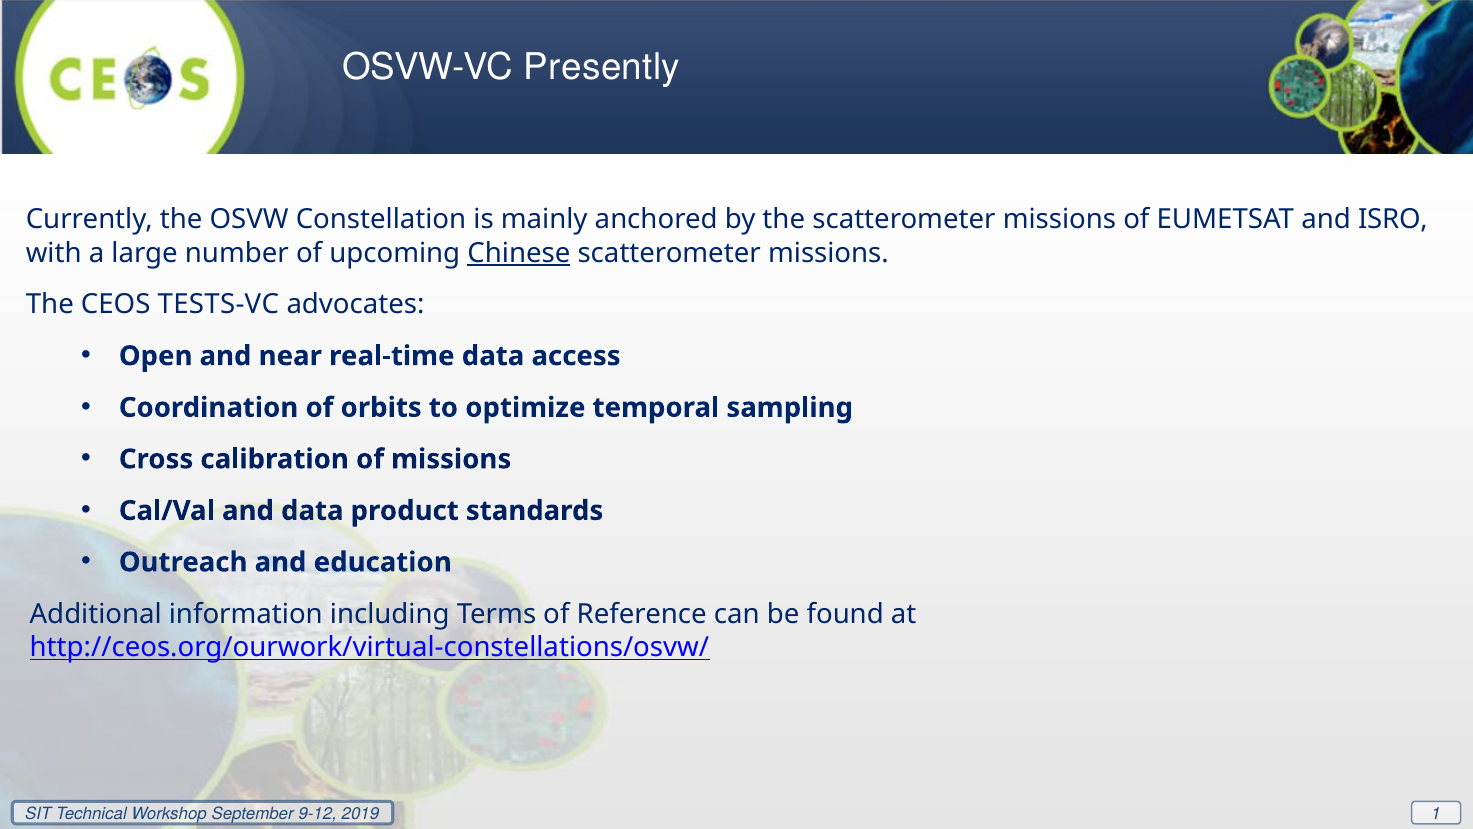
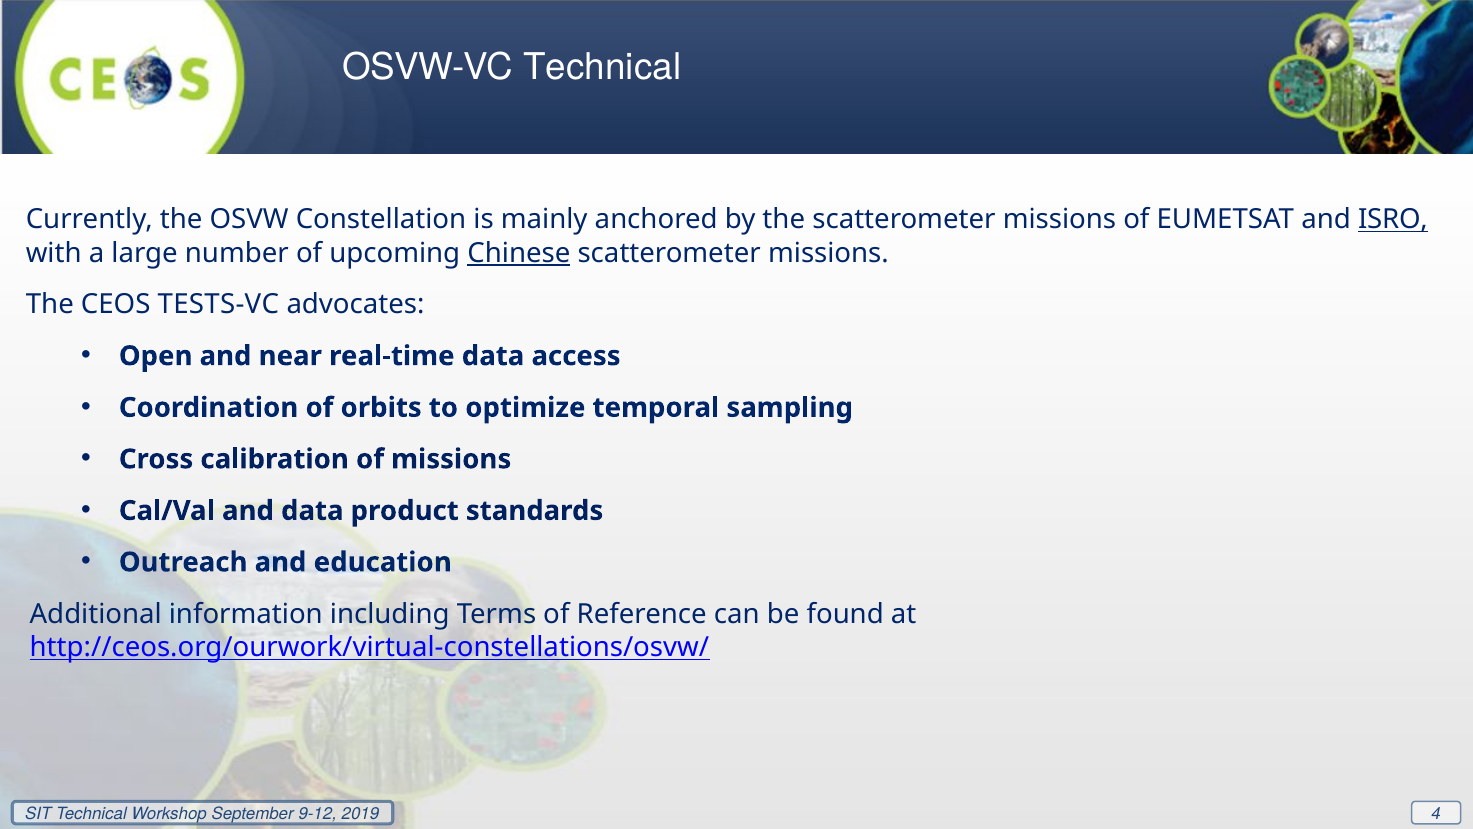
OSVW-VC Presently: Presently -> Technical (602, 67)
ISRO underline: none -> present (1393, 220)
1: 1 -> 4 (1436, 813)
